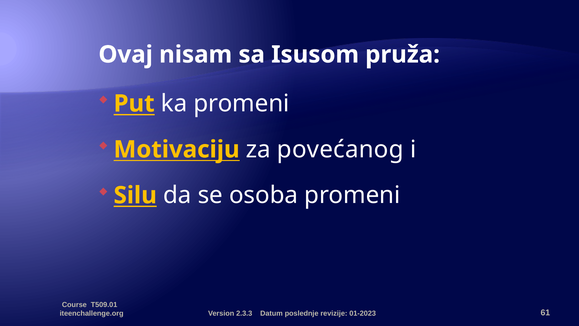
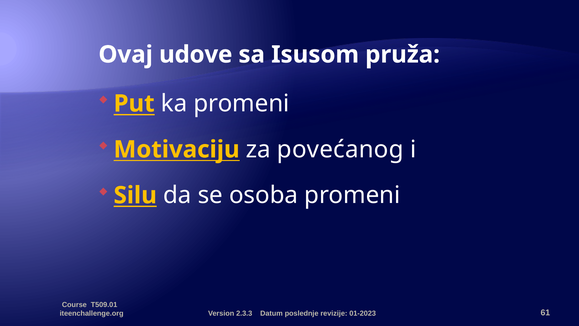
nisam: nisam -> udove (196, 55)
